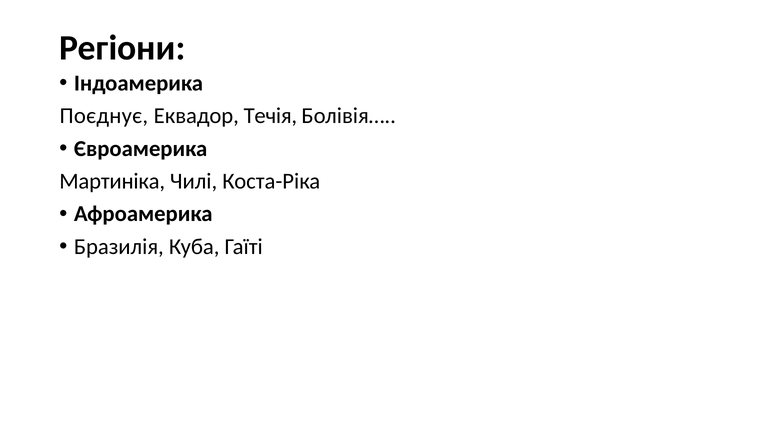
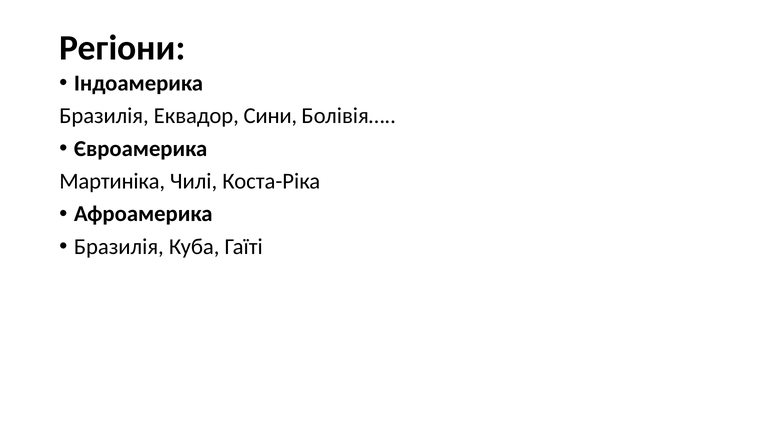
Поєднує: Поєднує -> Бразилія (104, 116)
Течія: Течія -> Сини (270, 116)
